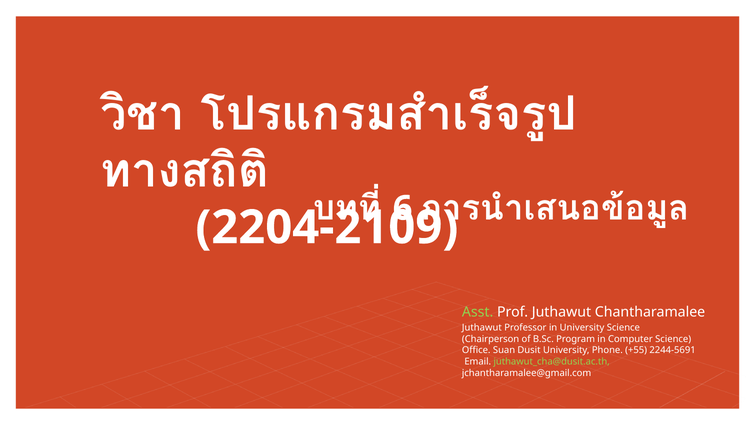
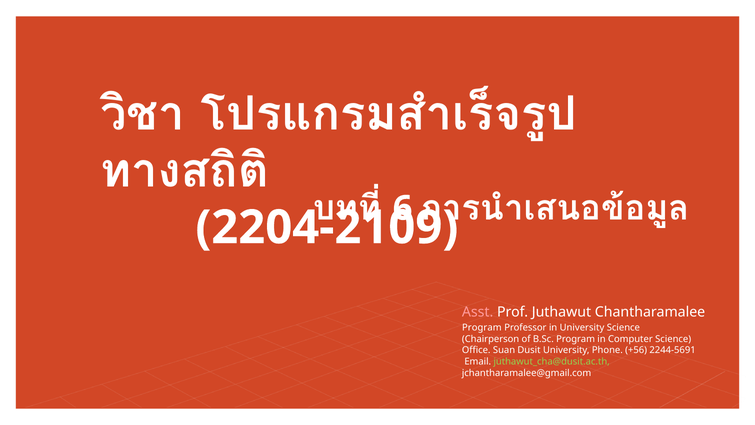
Asst colour: light green -> pink (478, 312)
Juthawut: Juthawut -> Program (482, 327)
+55: +55 -> +56 (636, 350)
